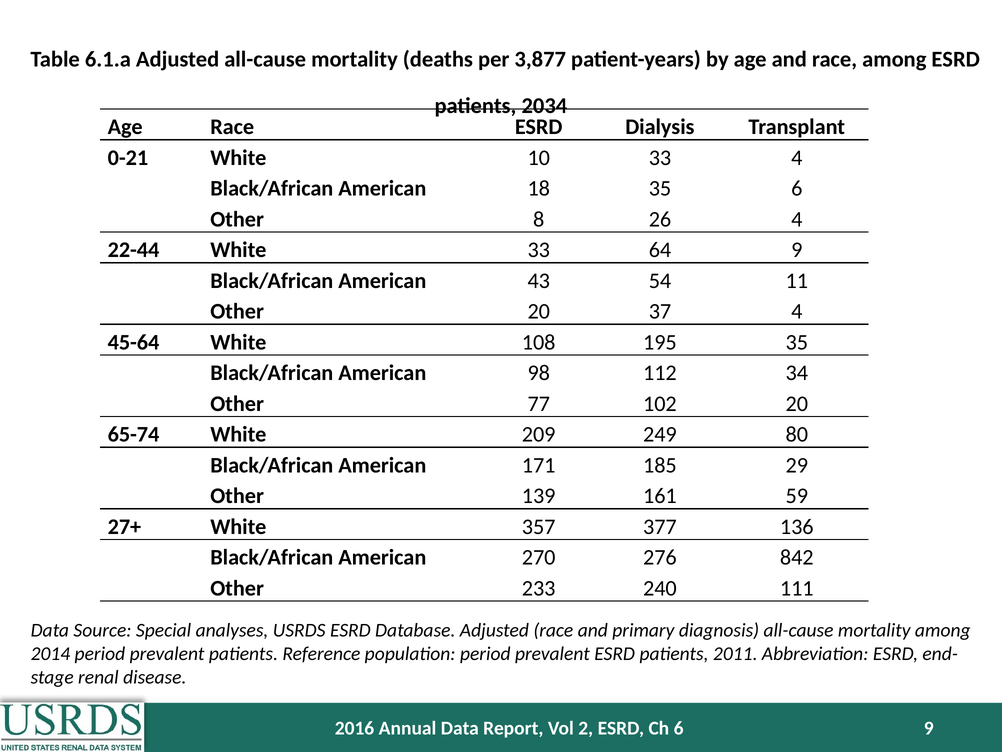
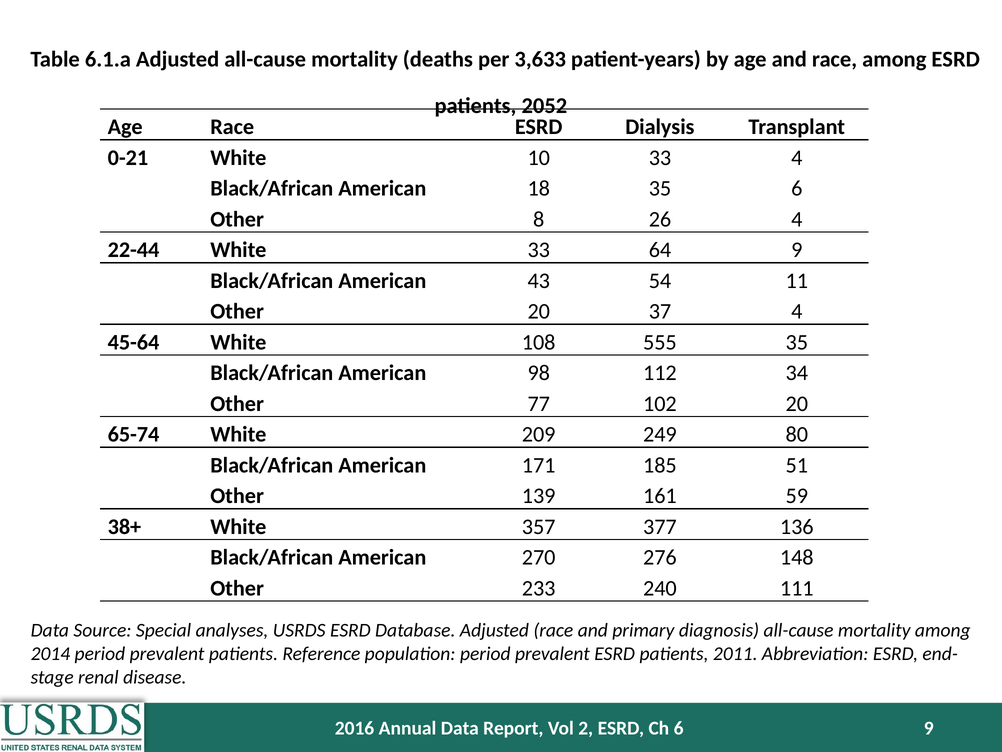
3,877: 3,877 -> 3,633 (540, 59)
2034: 2034 -> 2052 (544, 106)
195: 195 -> 555 (660, 342)
29: 29 -> 51 (797, 465)
27+: 27+ -> 38+ (124, 526)
842: 842 -> 148 (797, 557)
